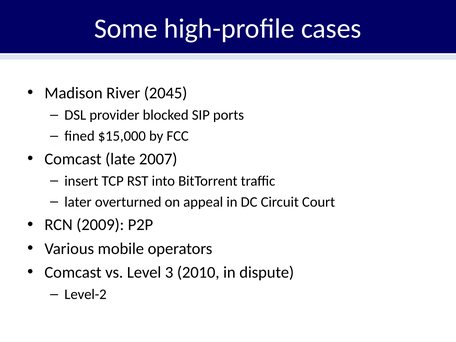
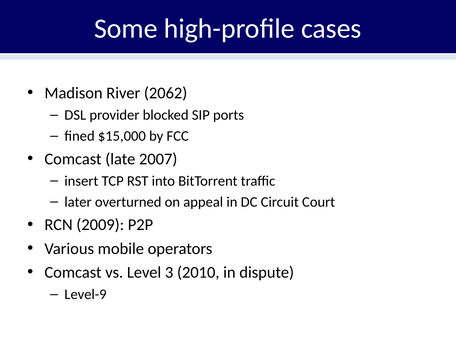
2045: 2045 -> 2062 (166, 93)
Level-2: Level-2 -> Level-9 (85, 294)
